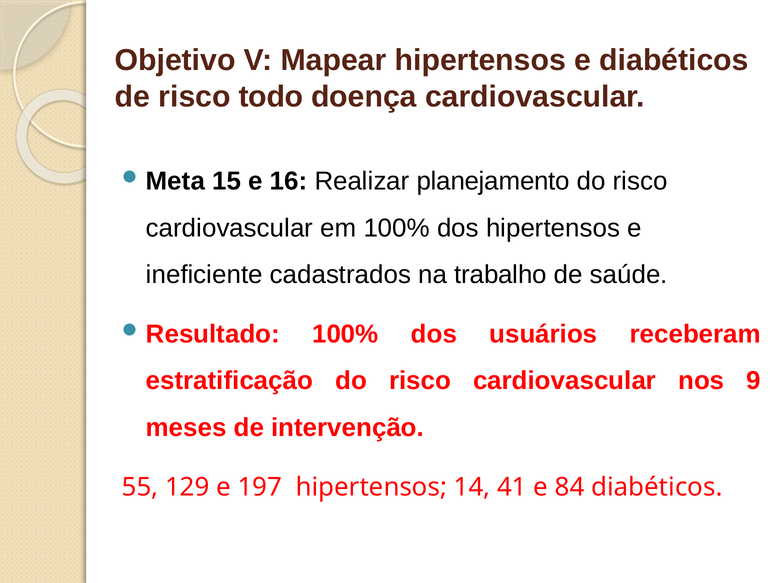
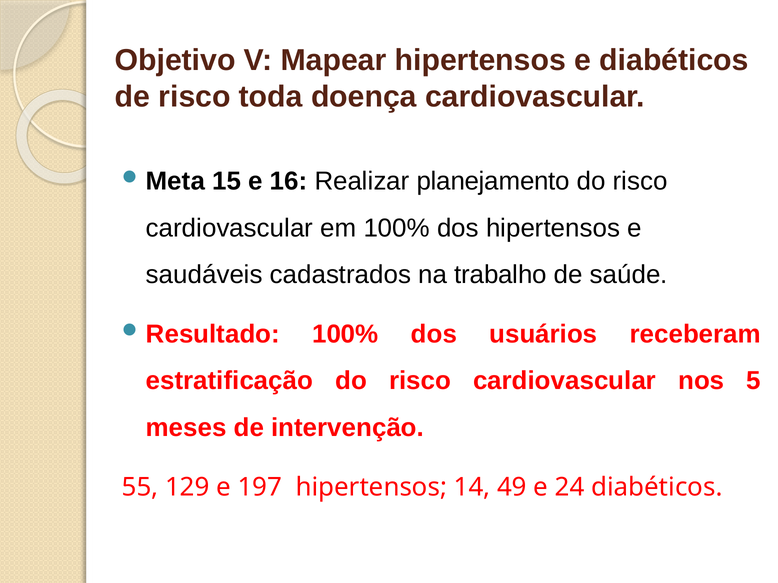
todo: todo -> toda (271, 97)
ineficiente: ineficiente -> saudáveis (204, 275)
9: 9 -> 5 (754, 381)
41: 41 -> 49 (512, 488)
84: 84 -> 24 (570, 488)
